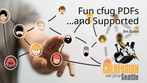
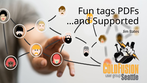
cfug: cfug -> tags (106, 11)
